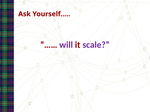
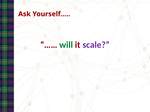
will colour: purple -> green (66, 45)
